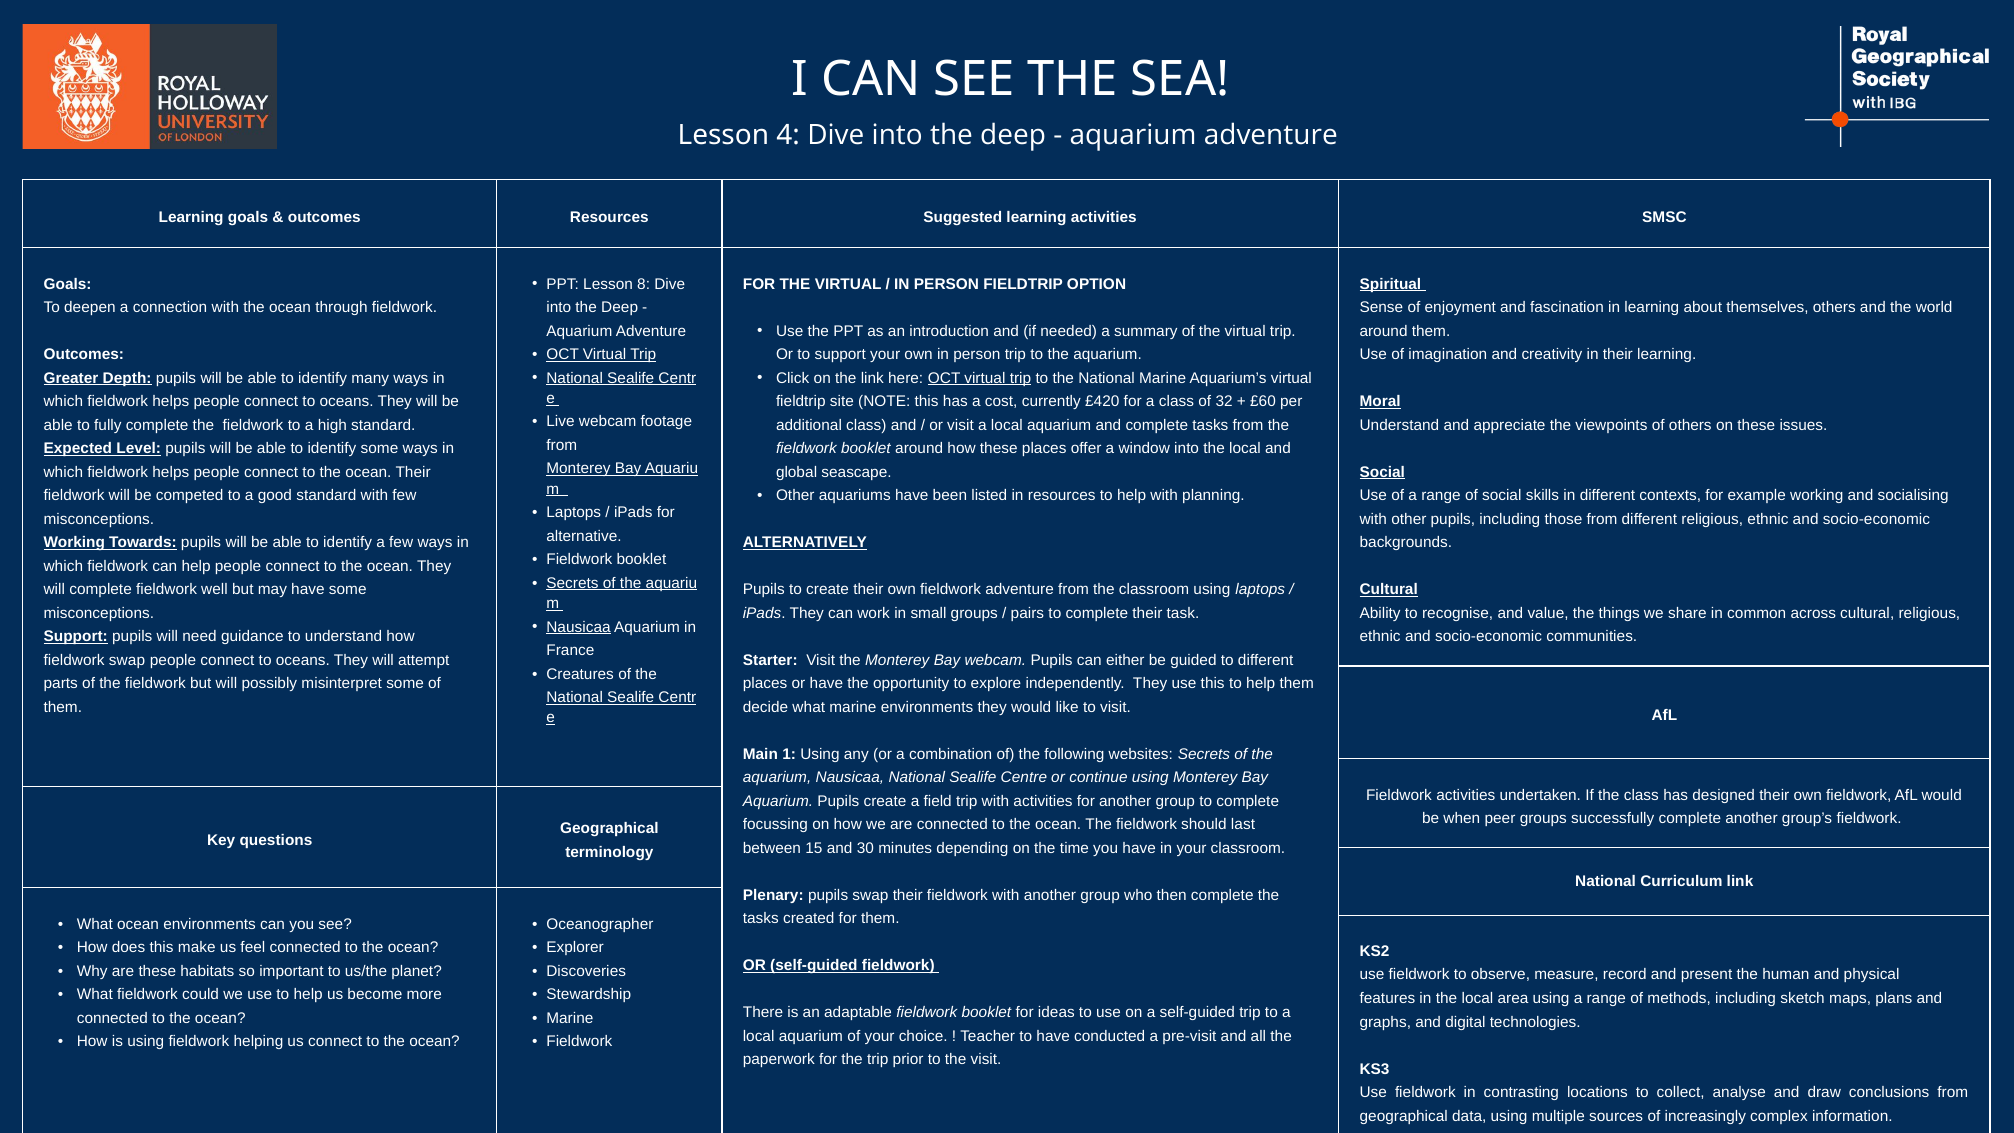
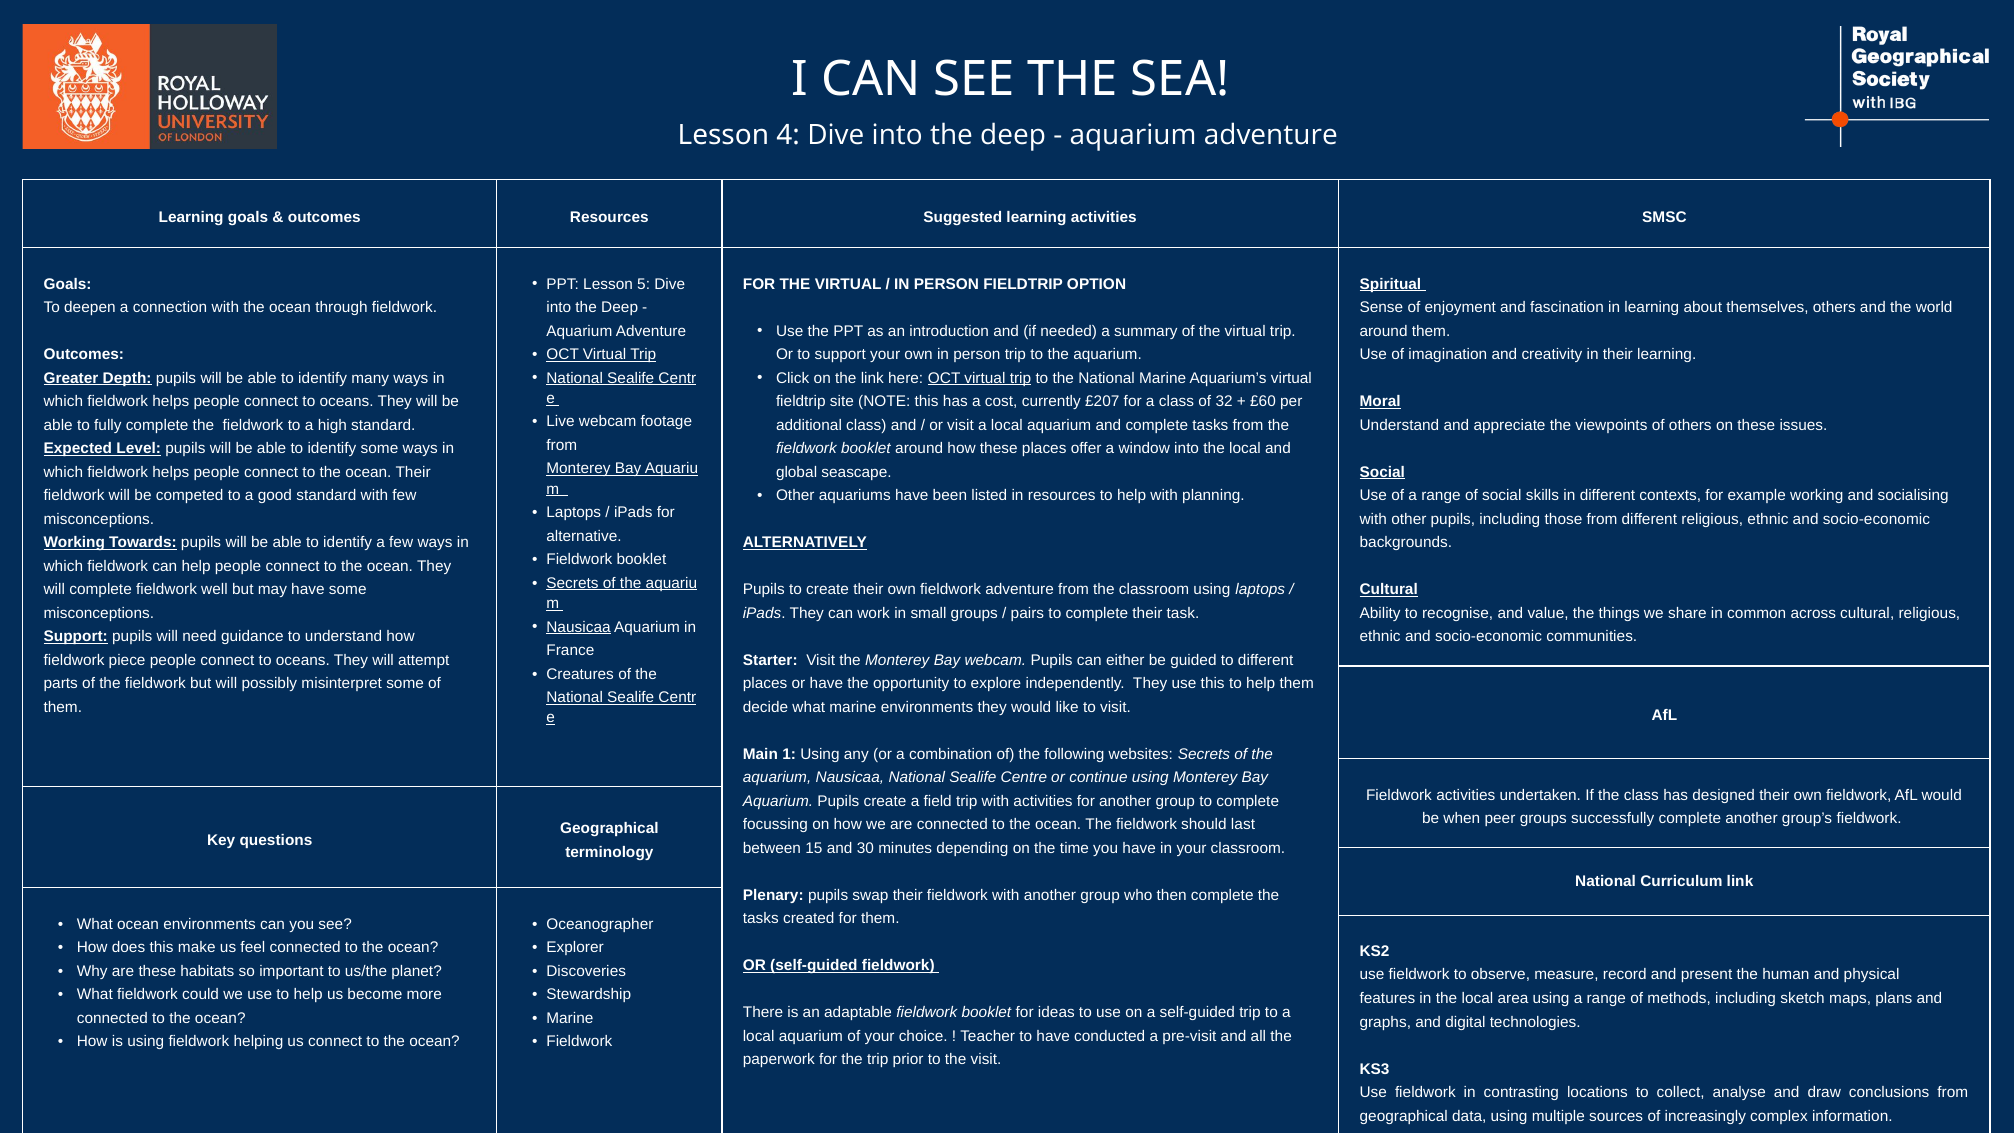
8: 8 -> 5 (644, 284)
£420: £420 -> £207 (1102, 401)
fieldwork swap: swap -> piece (127, 660)
